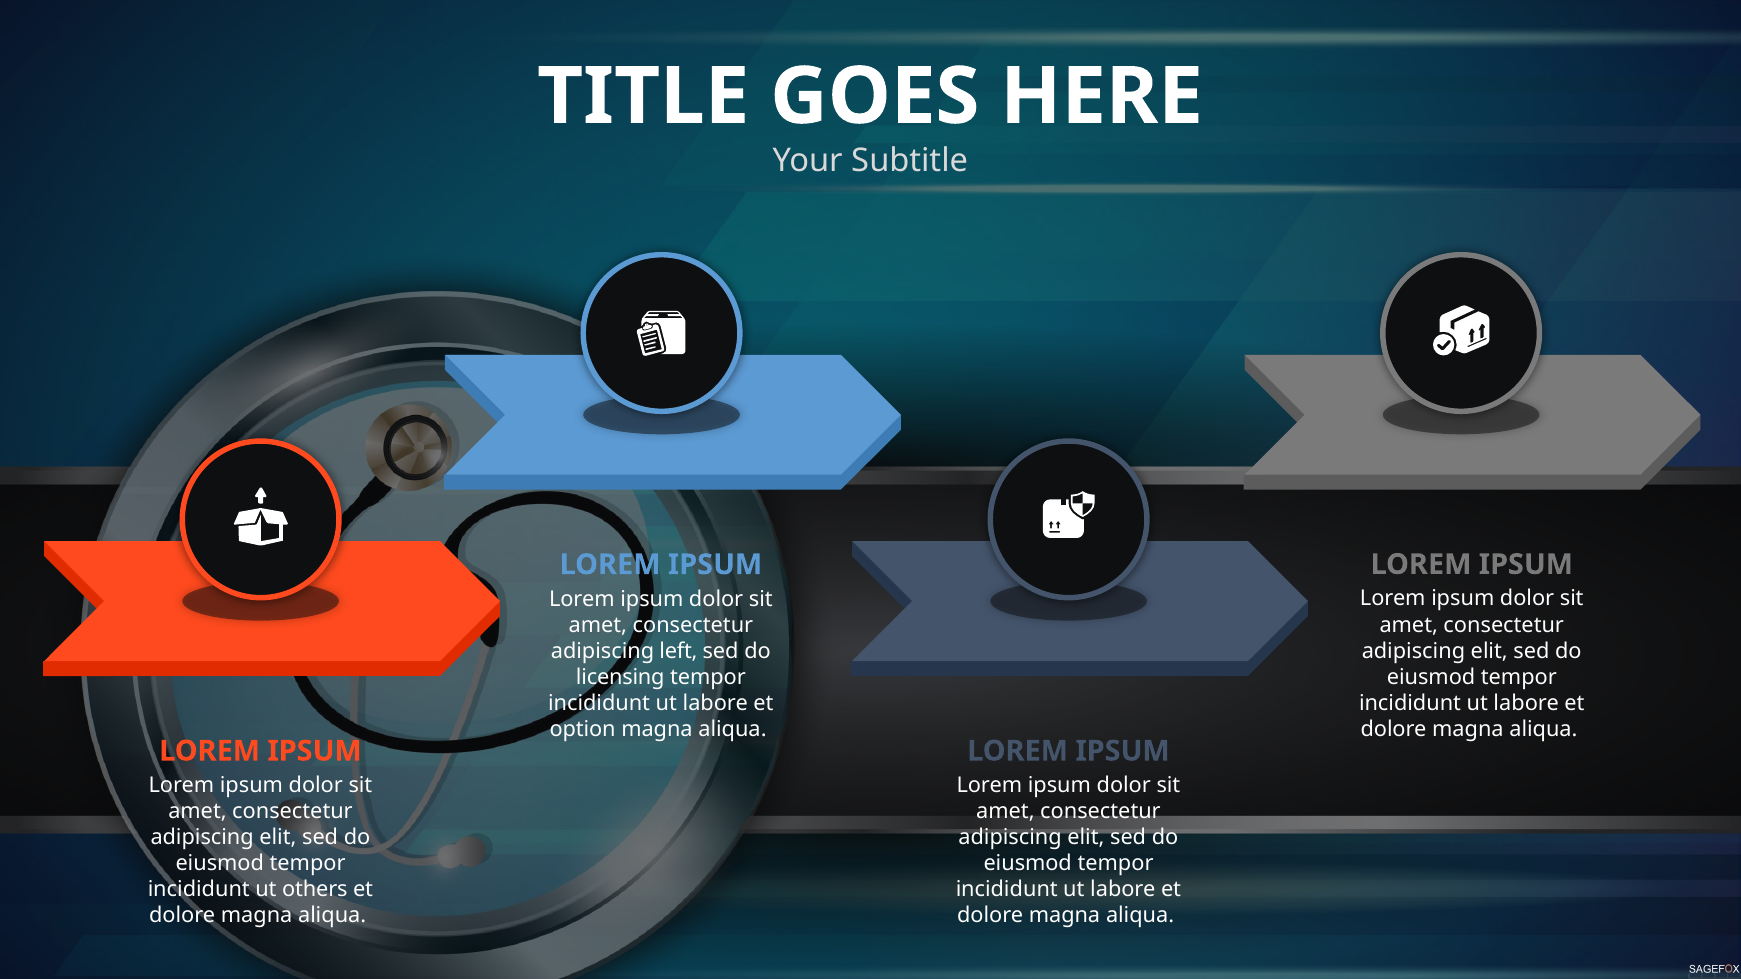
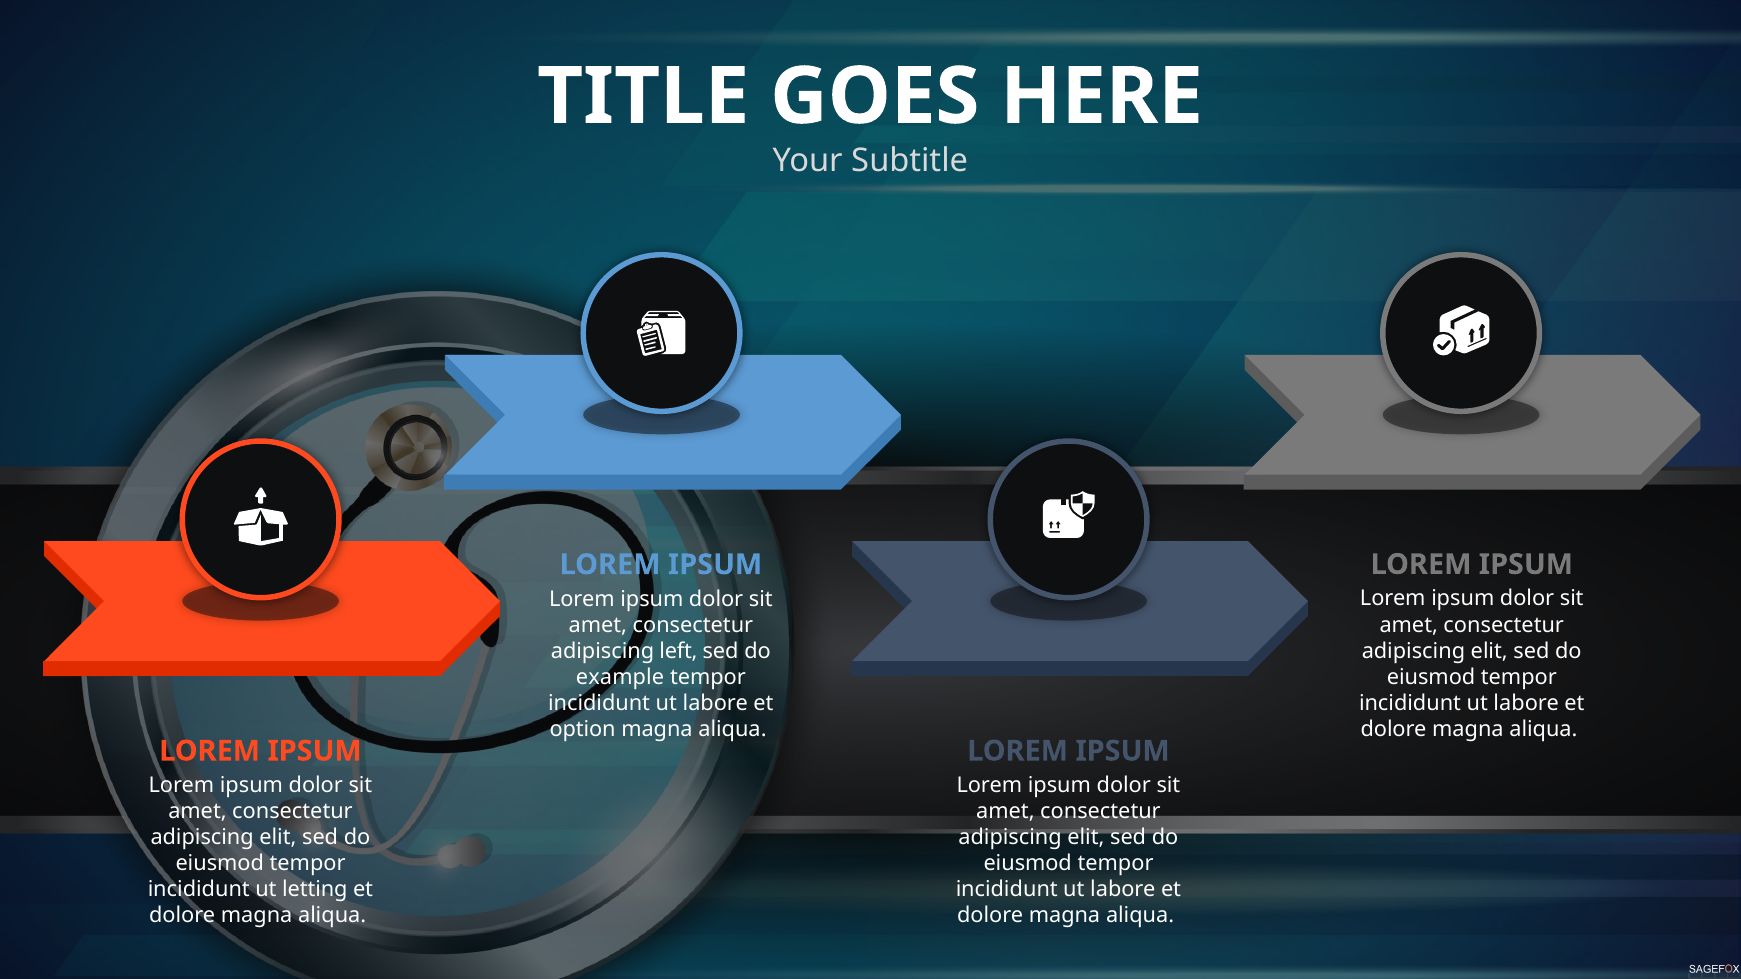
licensing: licensing -> example (620, 677)
others: others -> letting (315, 890)
